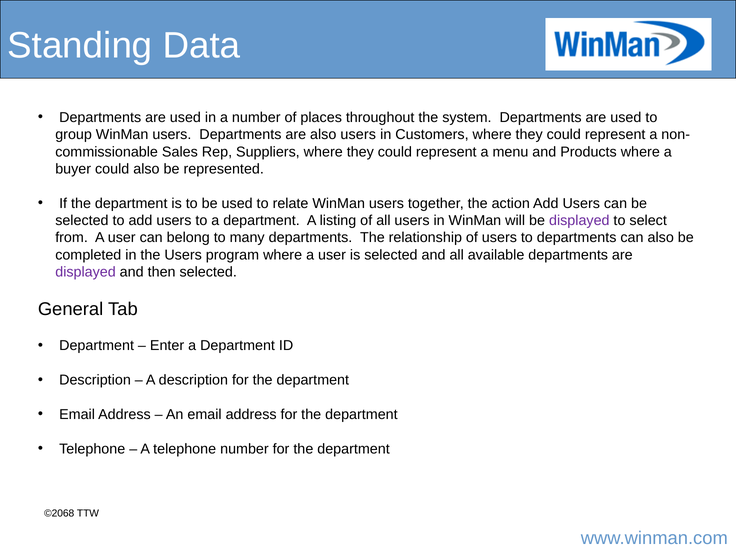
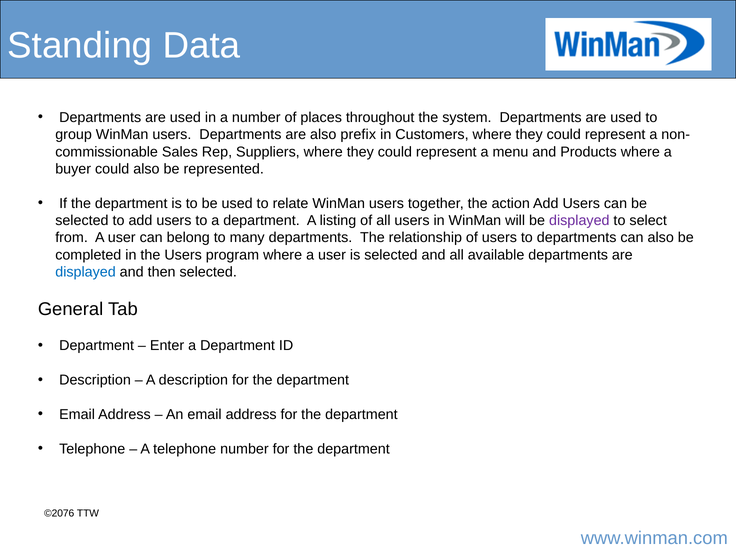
also users: users -> prefix (358, 135)
displayed colour: purple -> blue (86, 272)
©2068: ©2068 -> ©2076 (59, 513)
